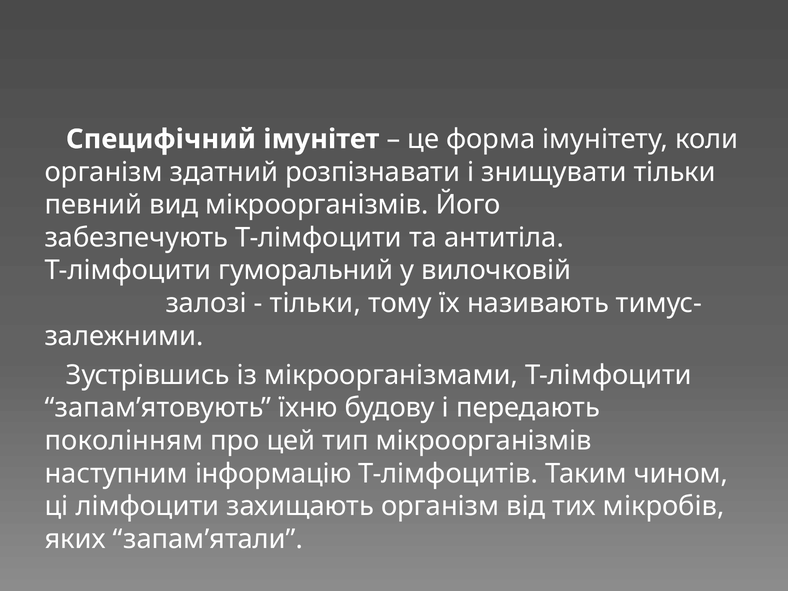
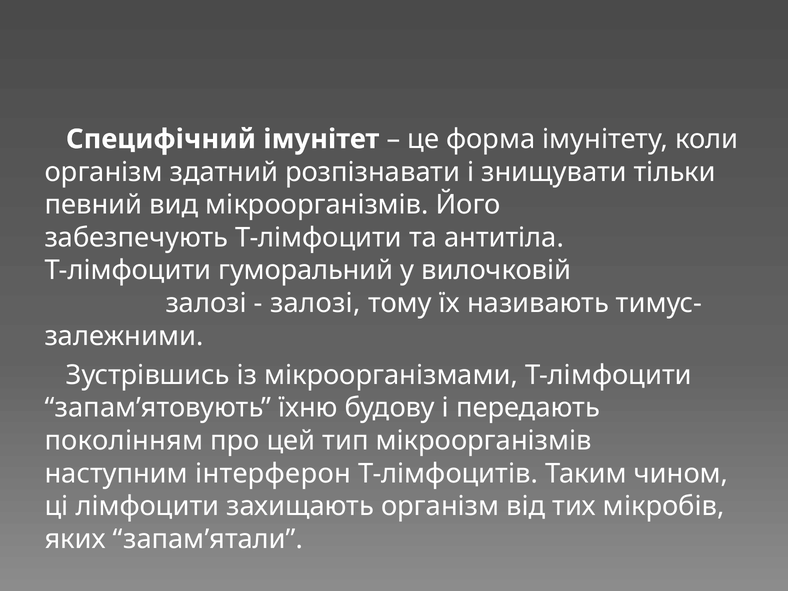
тільки: тільки -> залозі (315, 303)
інформацію: інформацію -> інтерферон (273, 474)
